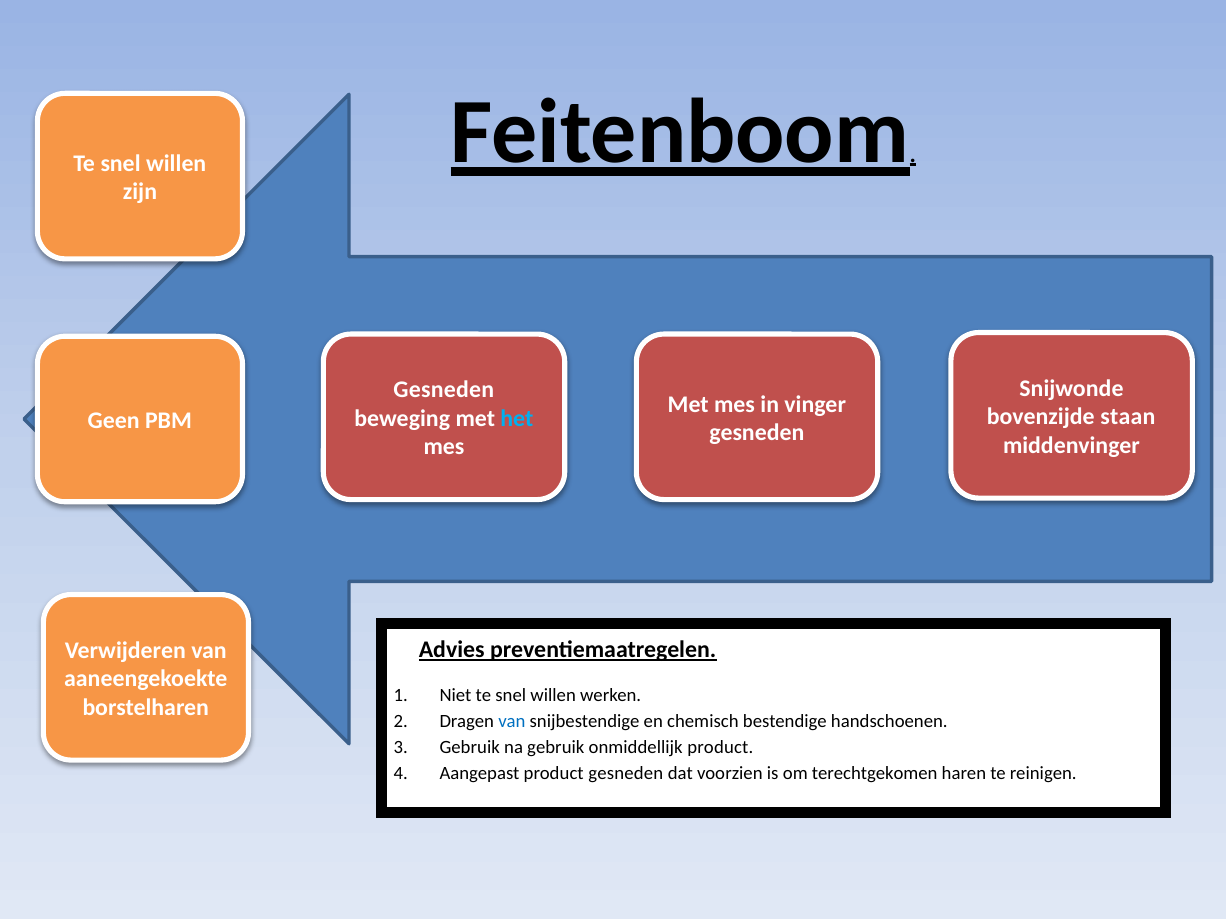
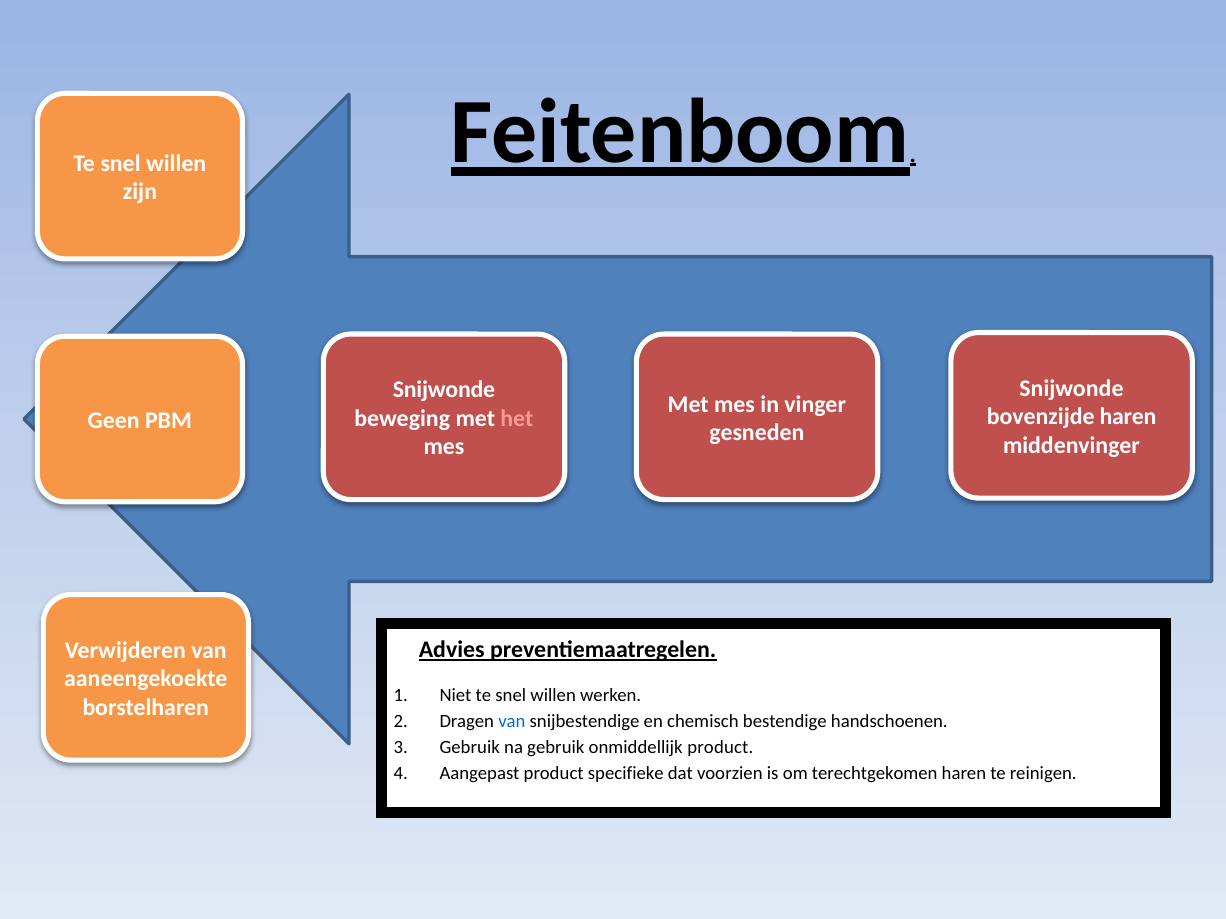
Gesneden: Gesneden -> Snijwonde (444, 390)
bovenzijde staan: staan -> haren (1128, 417)
het colour: light blue -> pink (517, 419)
product gesneden: gesneden -> specifieke (626, 773)
